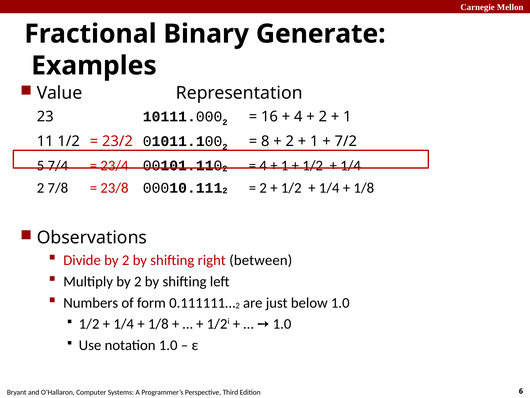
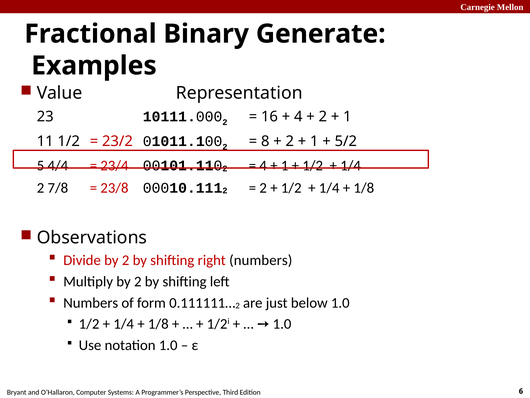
7/2: 7/2 -> 5/2 (346, 141)
7/4: 7/4 -> 4/4 (58, 165)
right between: between -> numbers (261, 260)
